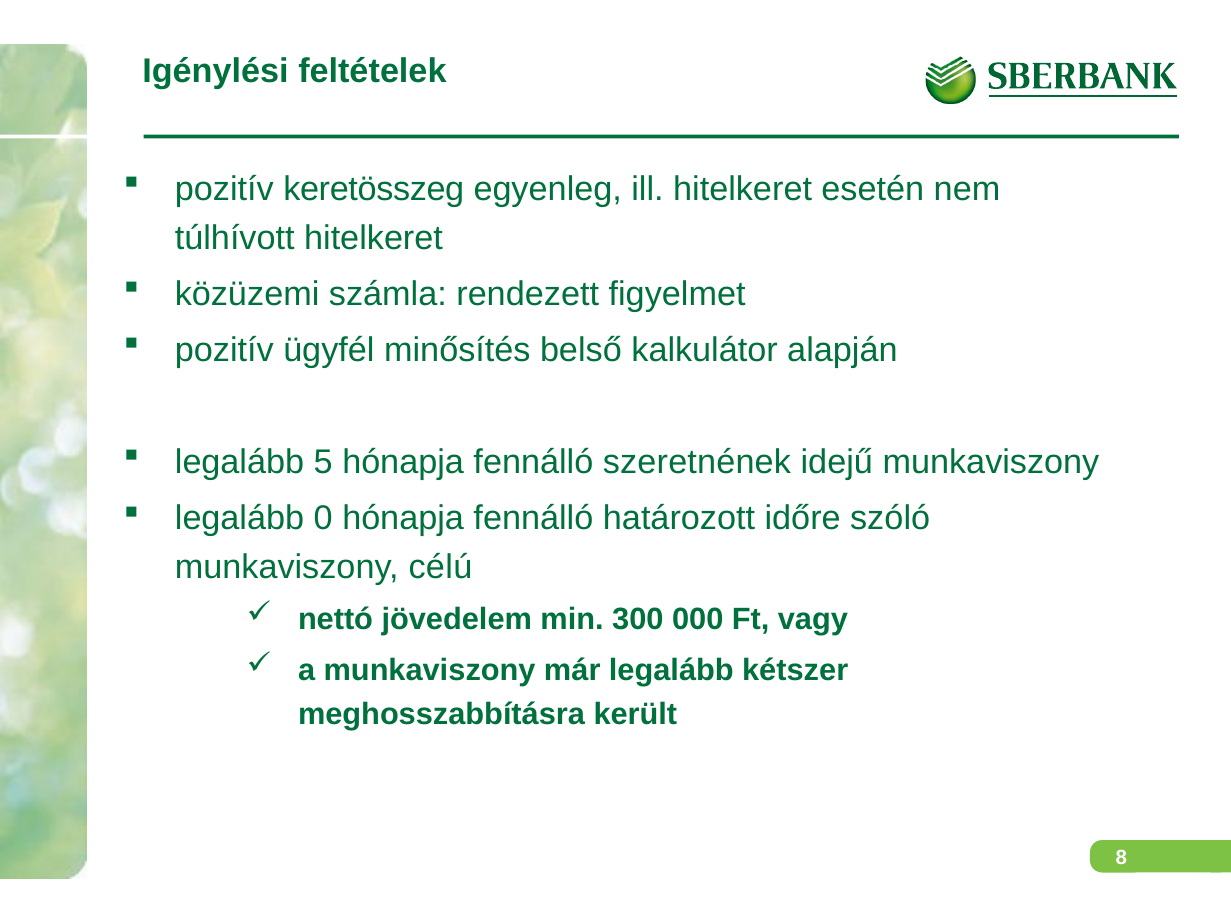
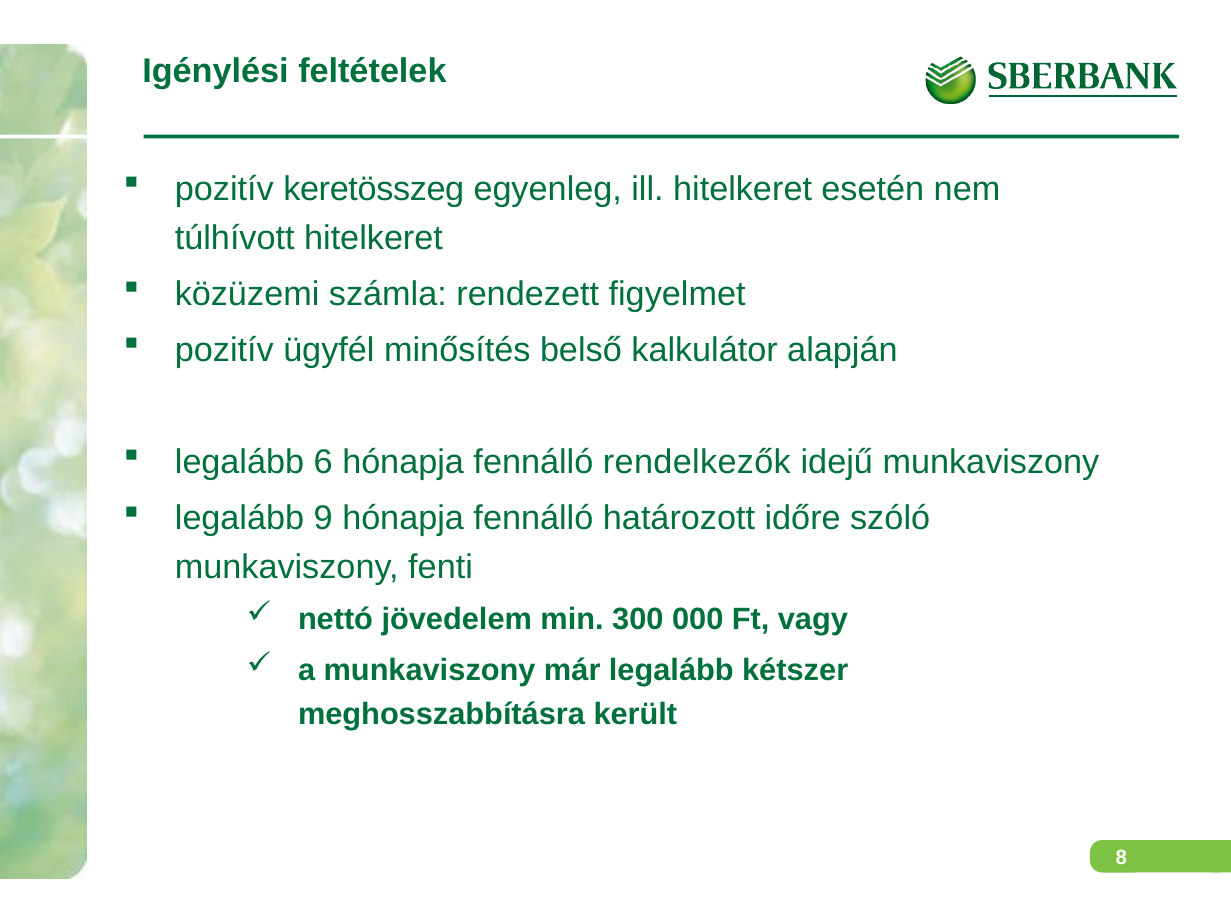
5: 5 -> 6 (323, 462)
szeretnének: szeretnének -> rendelkezők (697, 462)
0: 0 -> 9 (323, 518)
célú: célú -> fenti (441, 568)
